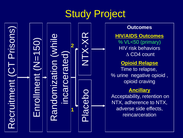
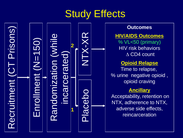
Study Project: Project -> Effects (110, 14)
